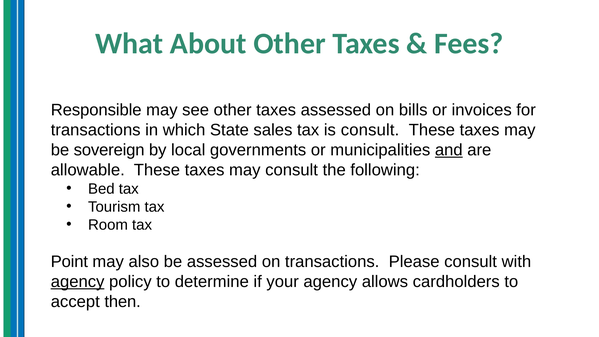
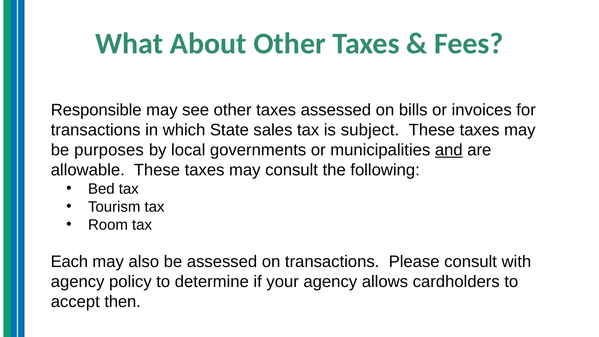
is consult: consult -> subject (370, 130)
sovereign: sovereign -> purposes (109, 150)
Point: Point -> Each (69, 262)
agency underline: present -> none (78, 282)
